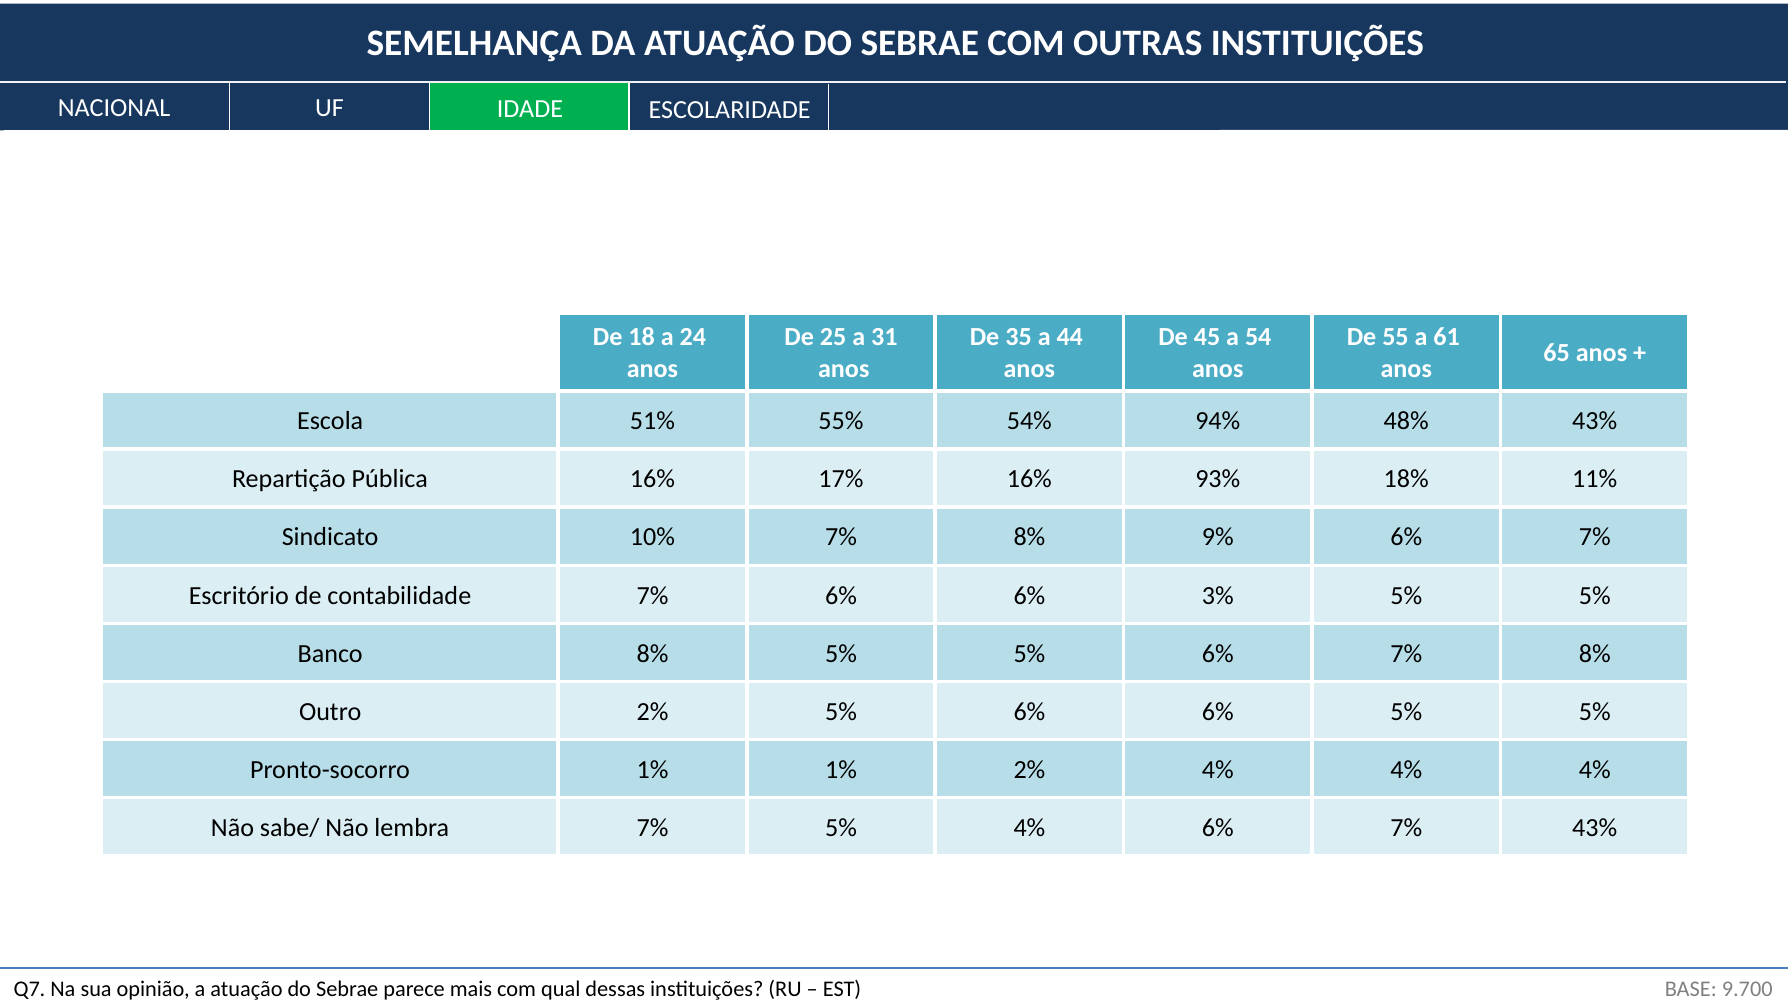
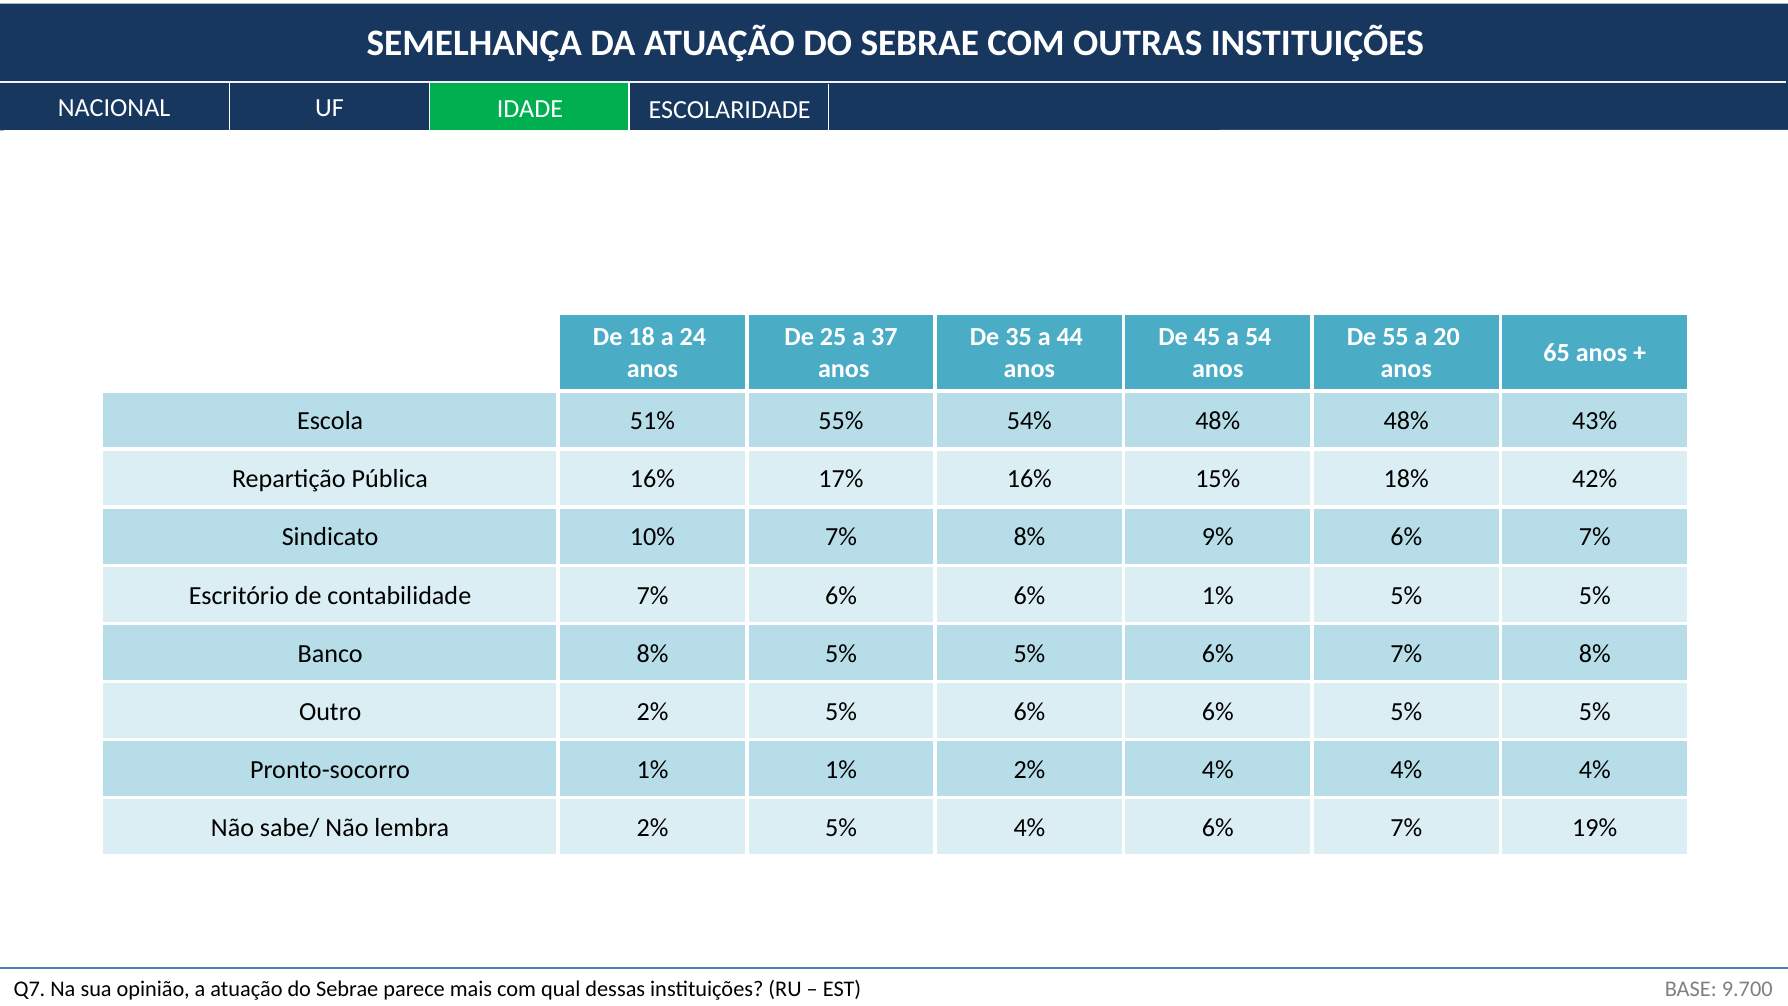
31: 31 -> 37 (884, 337)
61: 61 -> 20 (1447, 337)
54% 94%: 94% -> 48% (1218, 421)
93%: 93% -> 15% (1218, 479)
11%: 11% -> 42% (1595, 479)
6% 3%: 3% -> 1% (1218, 595)
lembra 7%: 7% -> 2% (653, 828)
7% 43%: 43% -> 19% (1595, 828)
